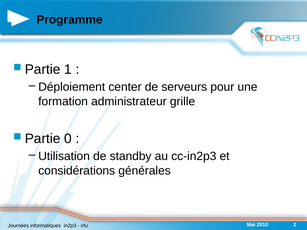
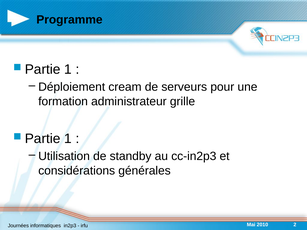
center: center -> cream (125, 87)
0: 0 -> 1 (68, 139)
